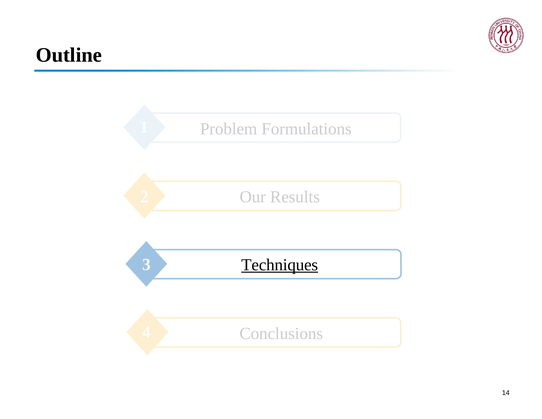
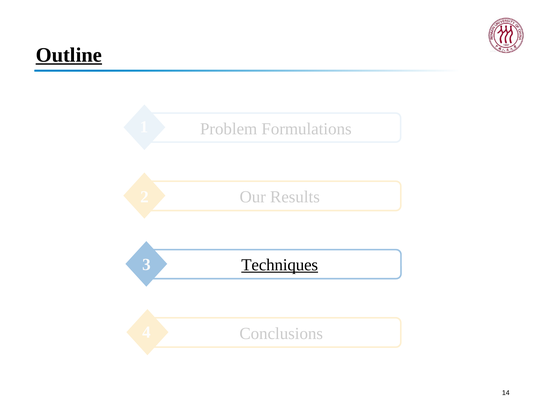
Outline underline: none -> present (69, 55)
